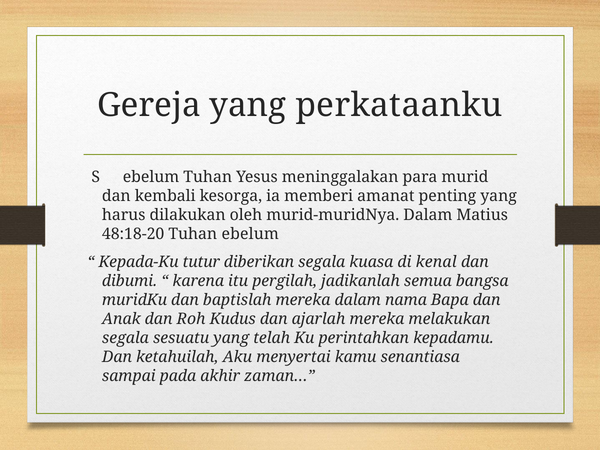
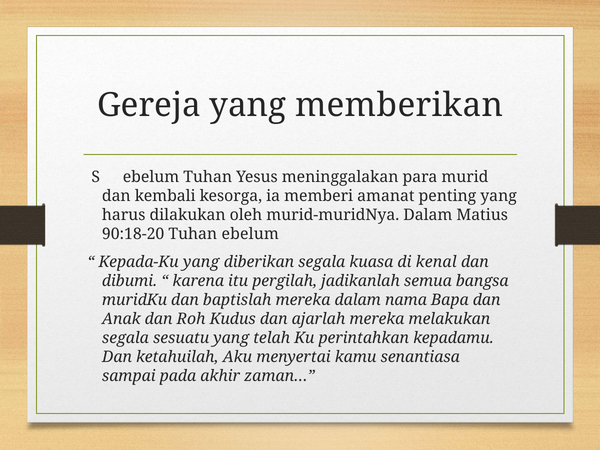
perkataanku: perkataanku -> memberikan (399, 105)
48:18-20: 48:18-20 -> 90:18-20 (133, 234)
Kepada-Ku tutur: tutur -> yang (201, 262)
